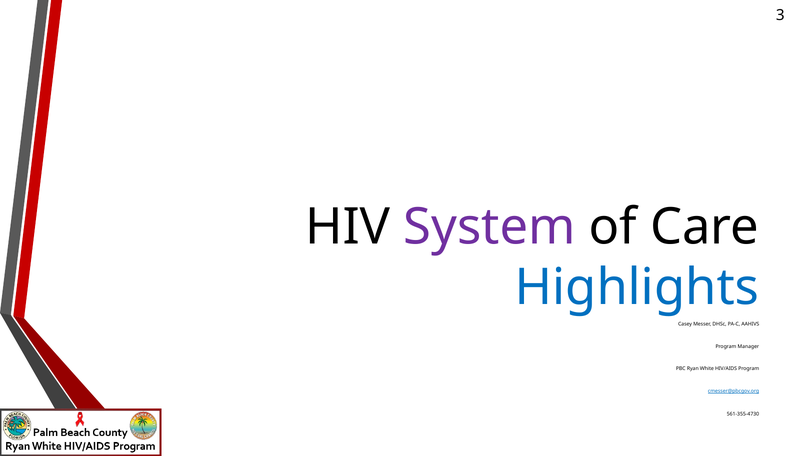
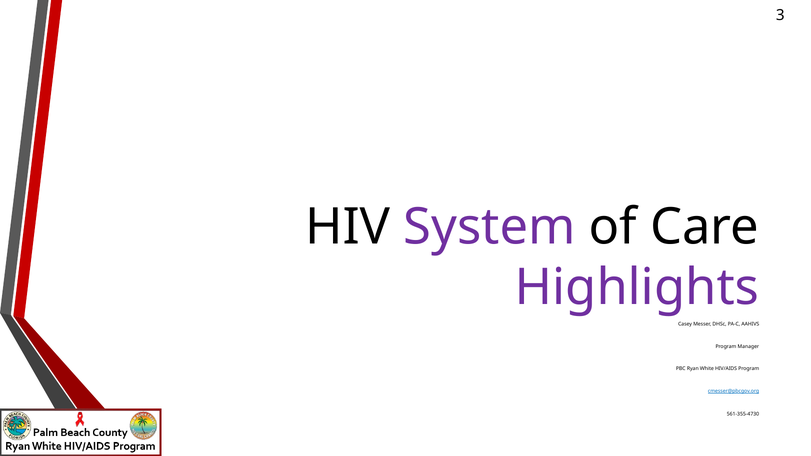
Highlights colour: blue -> purple (637, 288)
